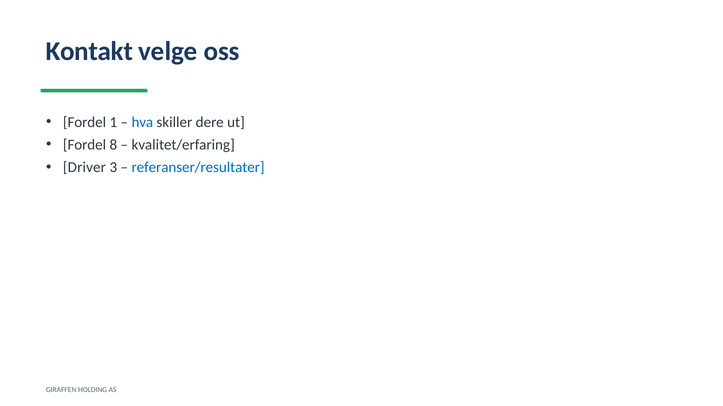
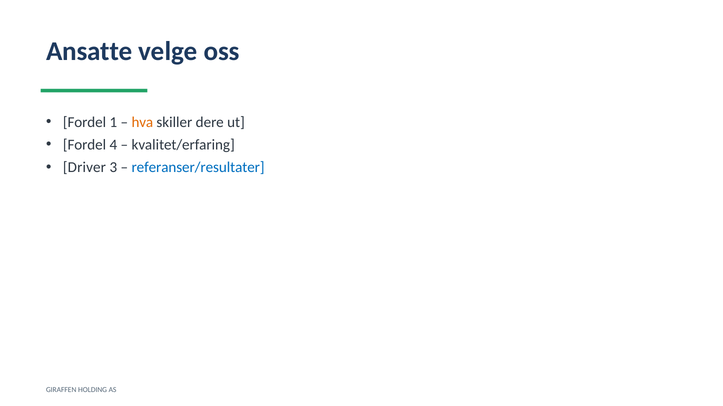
Kontakt: Kontakt -> Ansatte (89, 52)
hva colour: blue -> orange (142, 122)
8: 8 -> 4 (113, 145)
